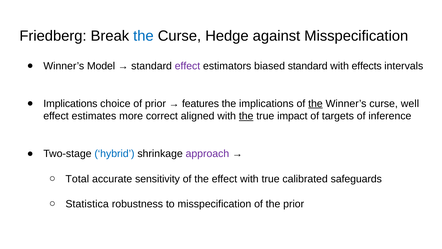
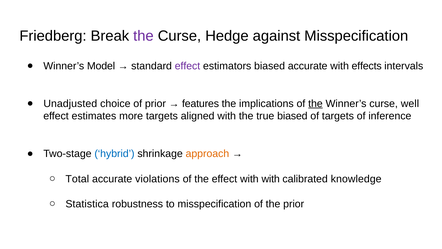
the colour: blue -> purple (143, 36)
biased standard: standard -> accurate (308, 66)
Implications: Implications -> Unadjusted (70, 103)
more correct: correct -> targets (162, 116)
the underline: present -> none (246, 116)
true impact: impact -> biased (292, 116)
approach colour: purple -> orange (207, 154)
sensitivity: sensitivity -> violations (157, 179)
with true: true -> with (271, 179)
safeguards: safeguards -> knowledge (356, 179)
